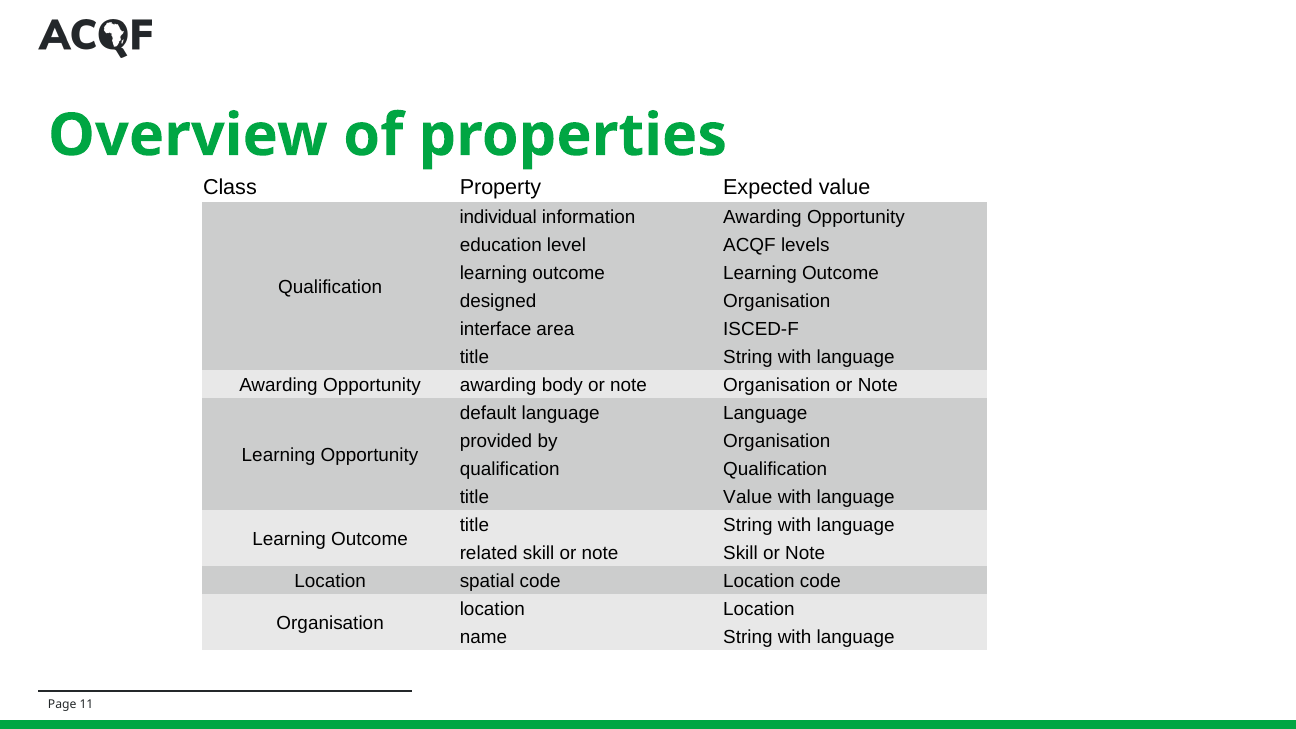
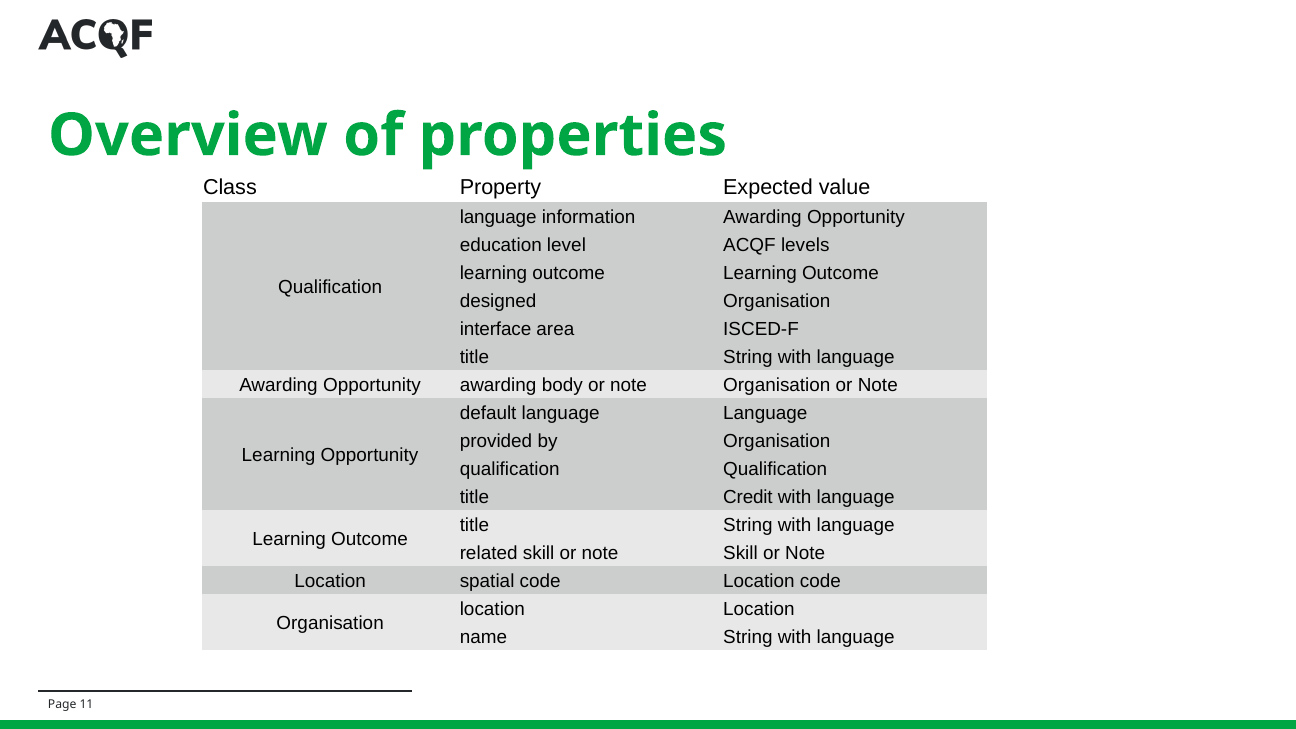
individual: individual -> language (498, 217)
title Value: Value -> Credit (748, 497)
